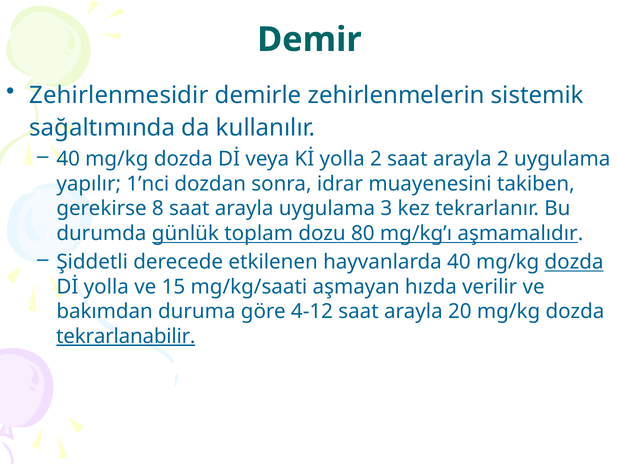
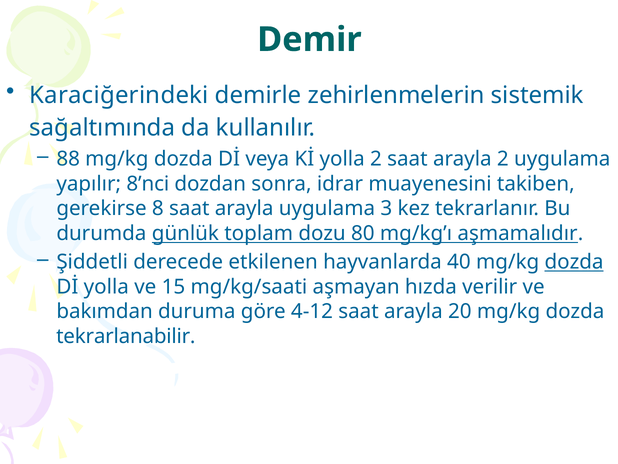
Zehirlenmesidir: Zehirlenmesidir -> Karaciğerindeki (119, 95)
40: 40 -> 88 (68, 159)
1’nci: 1’nci -> 8’nci (148, 184)
tekrarlanabilir underline: present -> none (126, 336)
